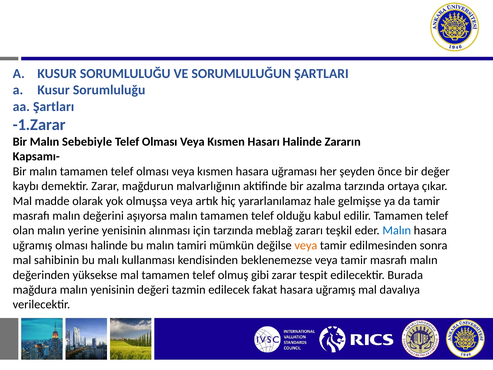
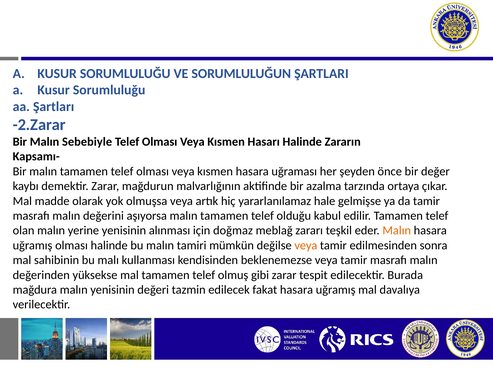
-1.Zarar: -1.Zarar -> -2.Zarar (39, 125)
için tarzında: tarzında -> doğmaz (233, 230)
Malın colour: blue -> orange (397, 230)
